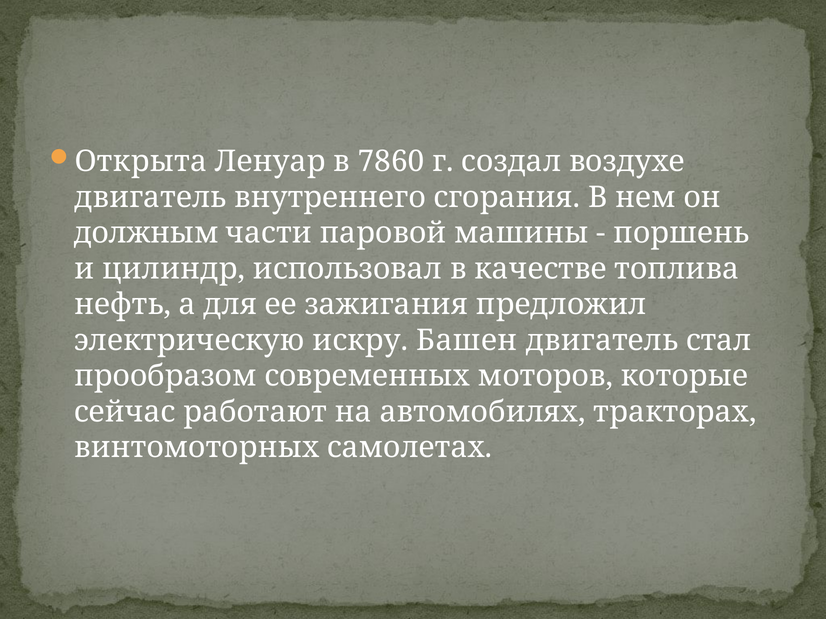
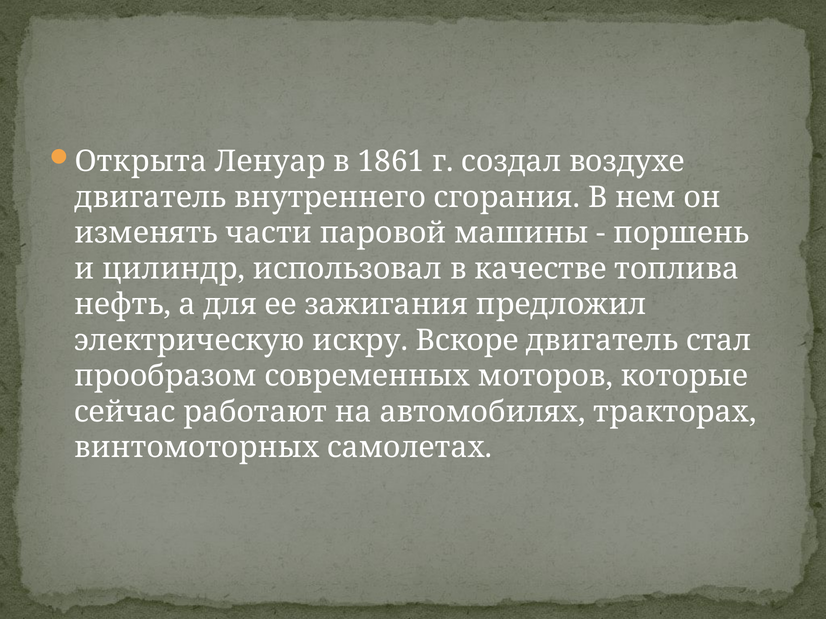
7860: 7860 -> 1861 (391, 162)
должным: должным -> изменять (146, 233)
Башен: Башен -> Вскоре (467, 341)
